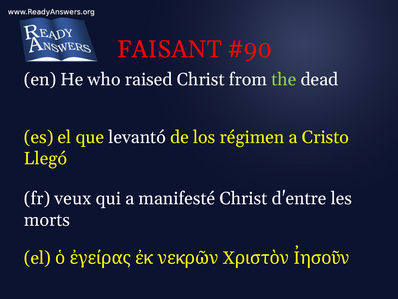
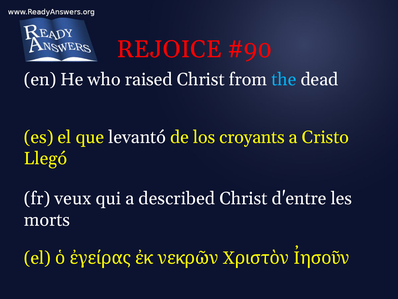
FAISANT: FAISANT -> REJOICE (169, 49)
the colour: light green -> light blue (284, 79)
régimen: régimen -> croyants (252, 137)
manifesté: manifesté -> described (177, 198)
